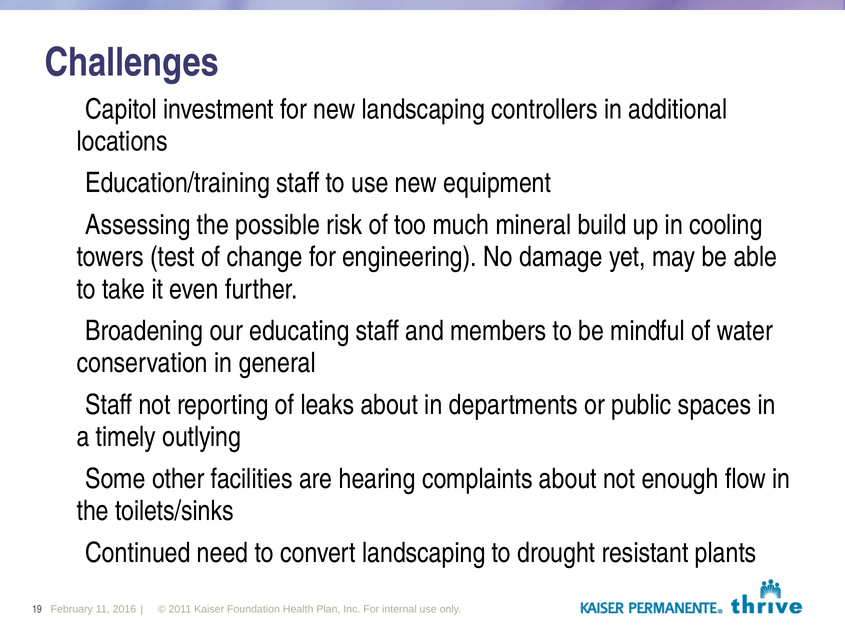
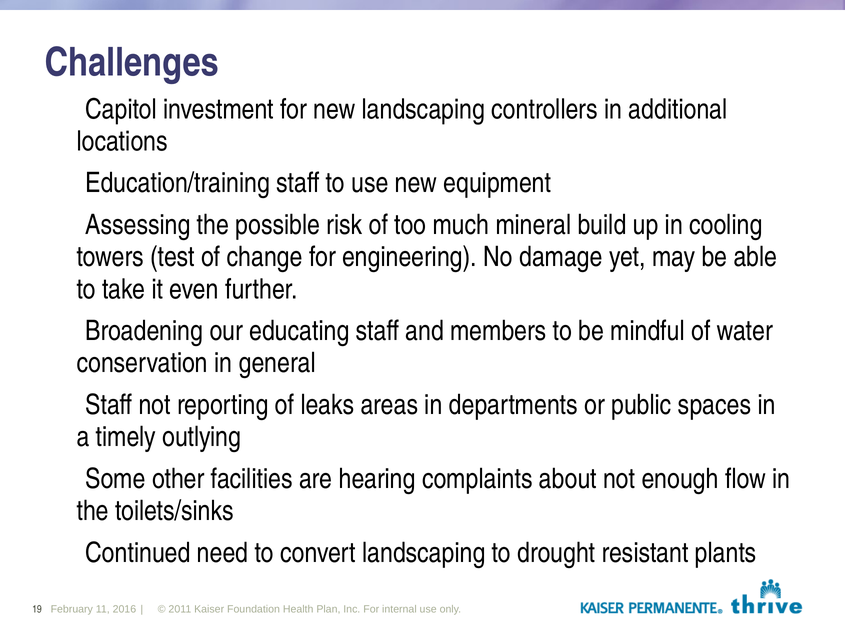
leaks about: about -> areas (389, 406)
